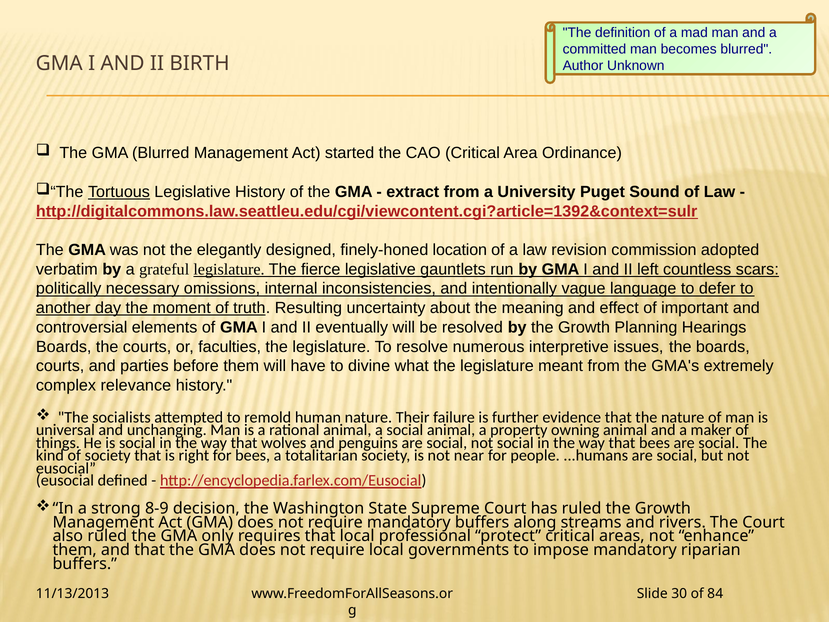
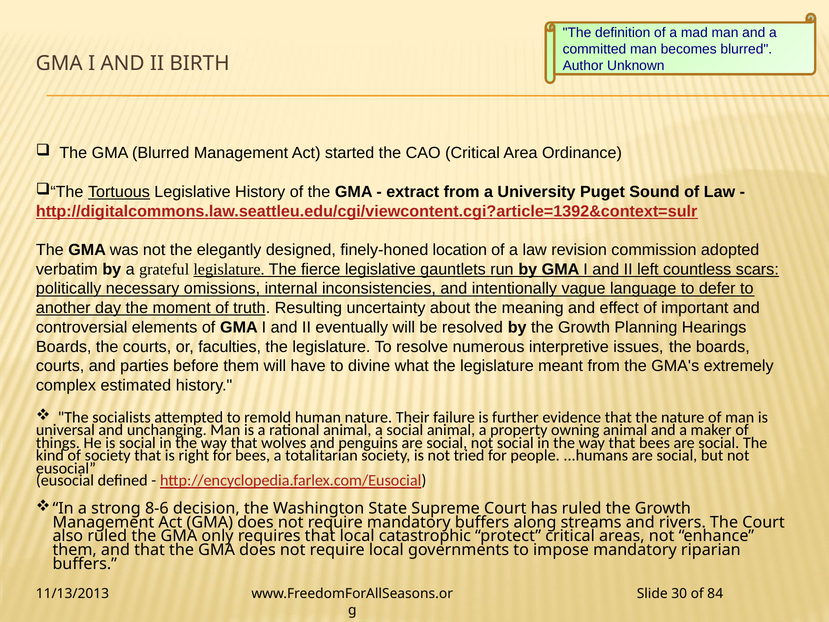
relevance: relevance -> estimated (136, 385)
near: near -> tried (469, 455)
8-9: 8-9 -> 8-6 (157, 508)
professional: professional -> catastrophic (425, 536)
